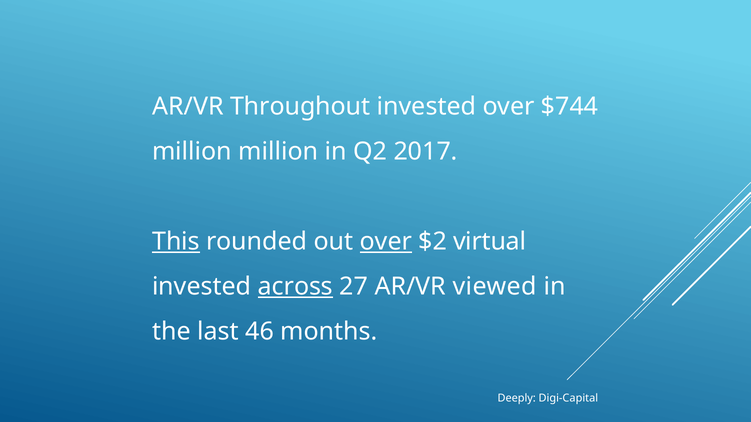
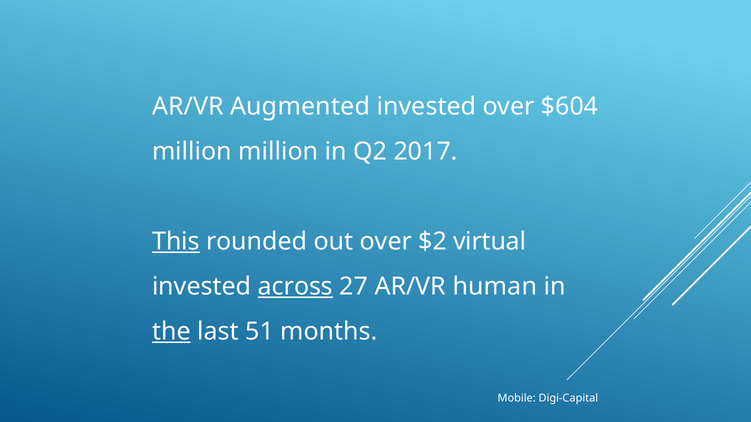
Throughout: Throughout -> Augmented (300, 106)
$744: $744 -> $604 (570, 106)
over underline: present -> none (386, 242)
viewed: viewed -> human (495, 287)
the underline: none -> present (171, 332)
46: 46 -> 51 (260, 332)
Deeply: Deeply -> Mobile (517, 398)
